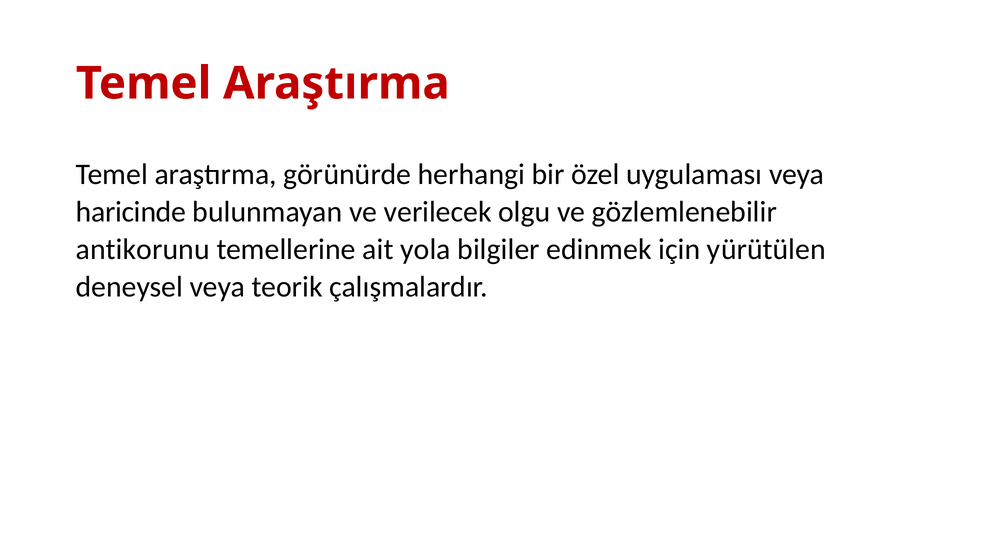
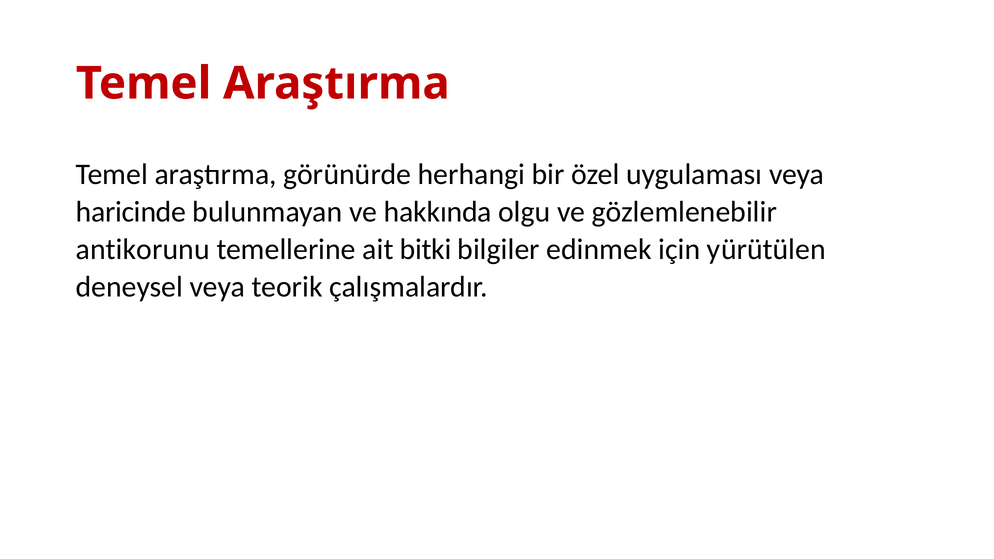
verilecek: verilecek -> hakkında (438, 212)
yola: yola -> bitki (426, 249)
